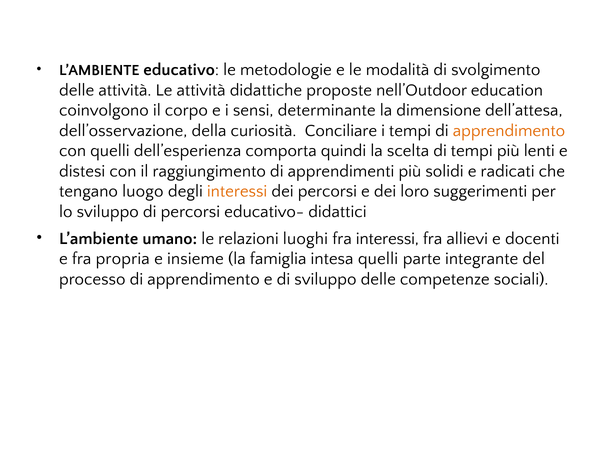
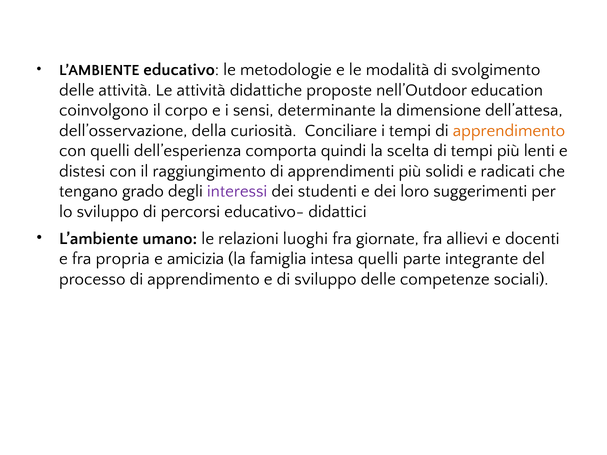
luogo: luogo -> grado (143, 191)
interessi colour: orange -> purple (237, 191)
dei percorsi: percorsi -> studenti (327, 191)
fra interessi: interessi -> giornate (387, 239)
insieme: insieme -> amicizia (196, 259)
